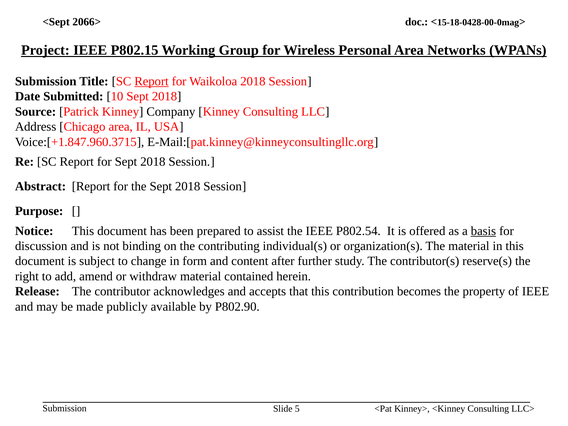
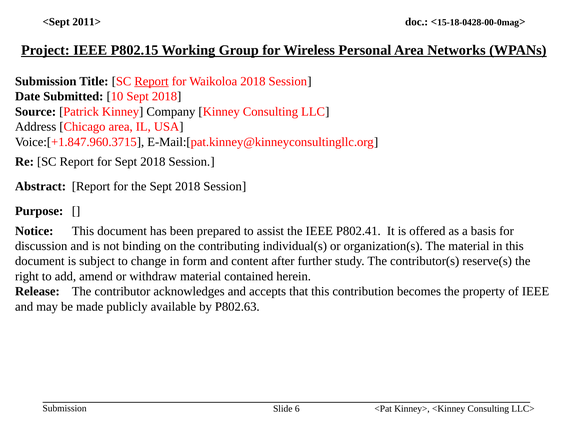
2066>: 2066> -> 2011> (87, 22)
P802.54: P802.54 -> P802.41 (358, 231)
basis underline: present -> none (483, 231)
P802.90: P802.90 -> P802.63 (237, 307)
5: 5 -> 6 (297, 409)
